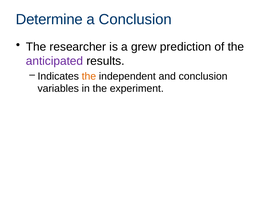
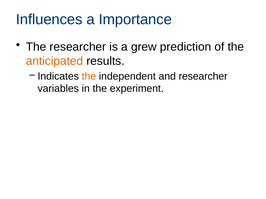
Determine: Determine -> Influences (49, 19)
a Conclusion: Conclusion -> Importance (135, 19)
anticipated colour: purple -> orange (55, 61)
and conclusion: conclusion -> researcher (203, 76)
